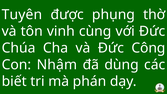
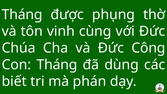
Tuyên: Tuyên -> Tháng (22, 15)
Con Nhậm: Nhậm -> Tháng (57, 65)
